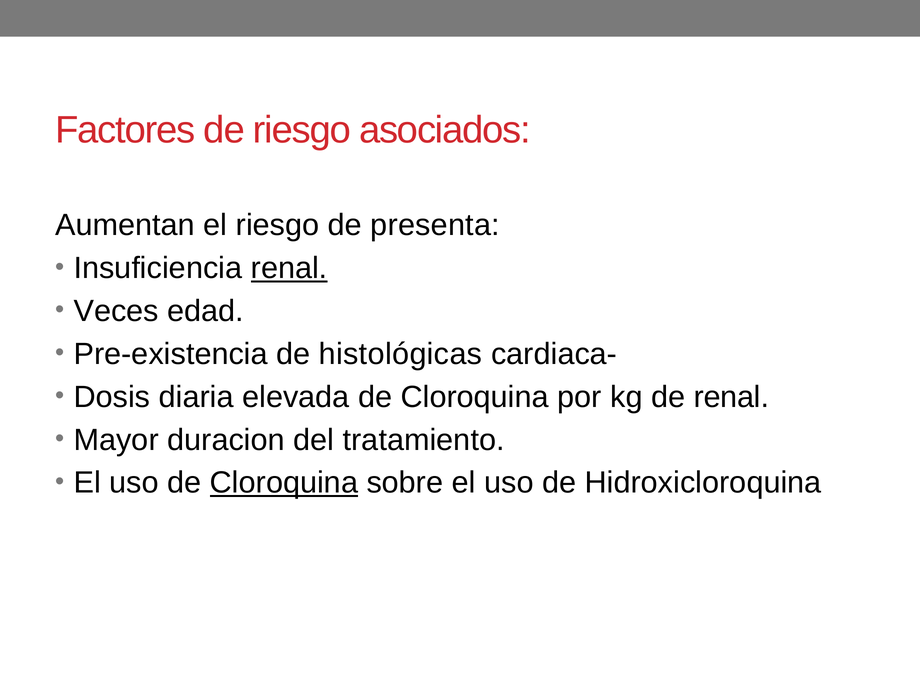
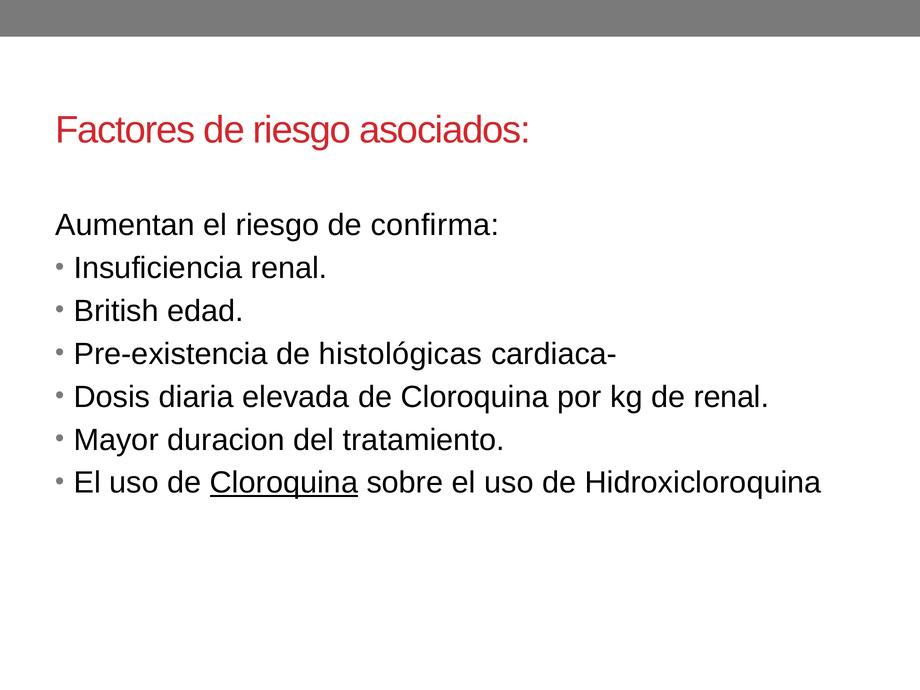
presenta: presenta -> confirma (435, 225)
renal underline: present -> none (289, 268)
Veces: Veces -> British (116, 311)
